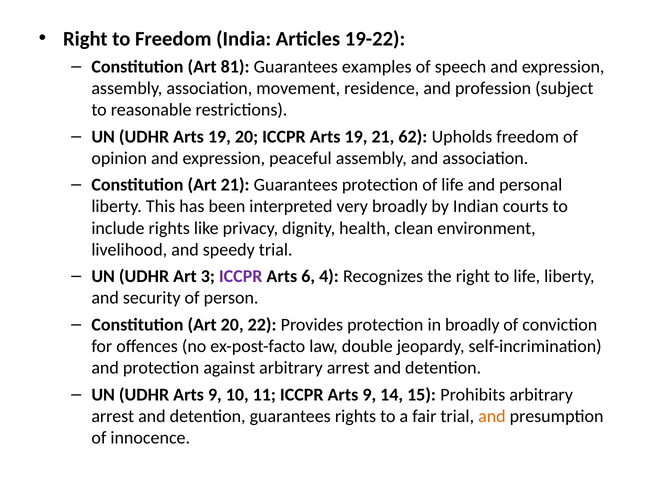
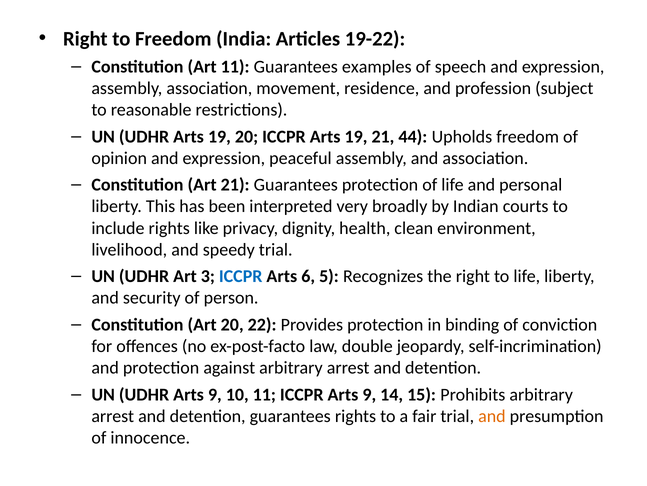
Art 81: 81 -> 11 (235, 67)
62: 62 -> 44 (413, 136)
ICCPR colour: purple -> blue (241, 276)
4: 4 -> 5 (329, 276)
in broadly: broadly -> binding (472, 324)
